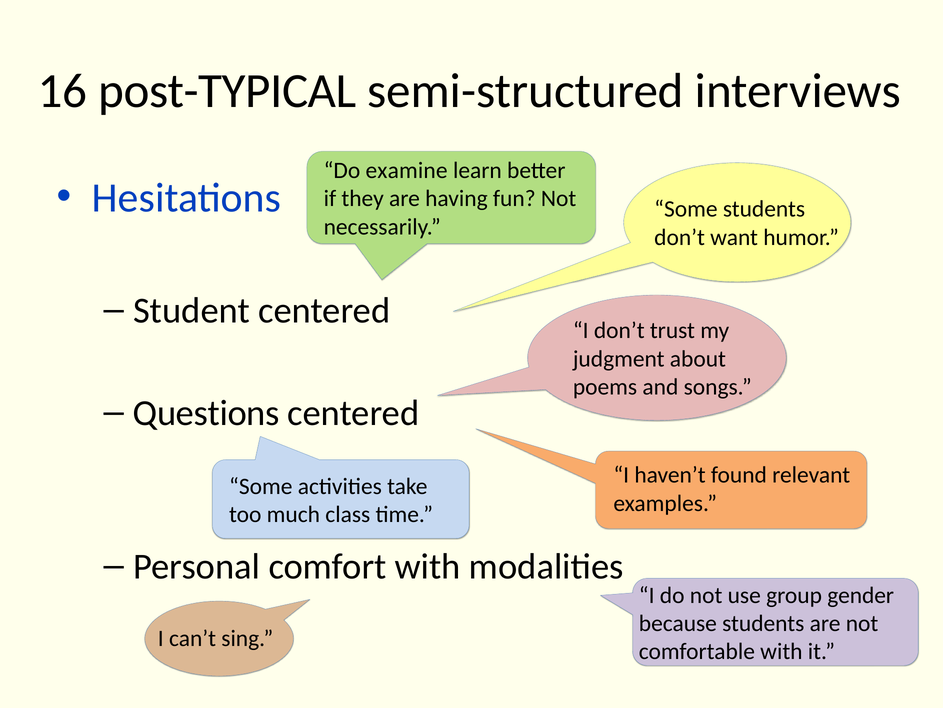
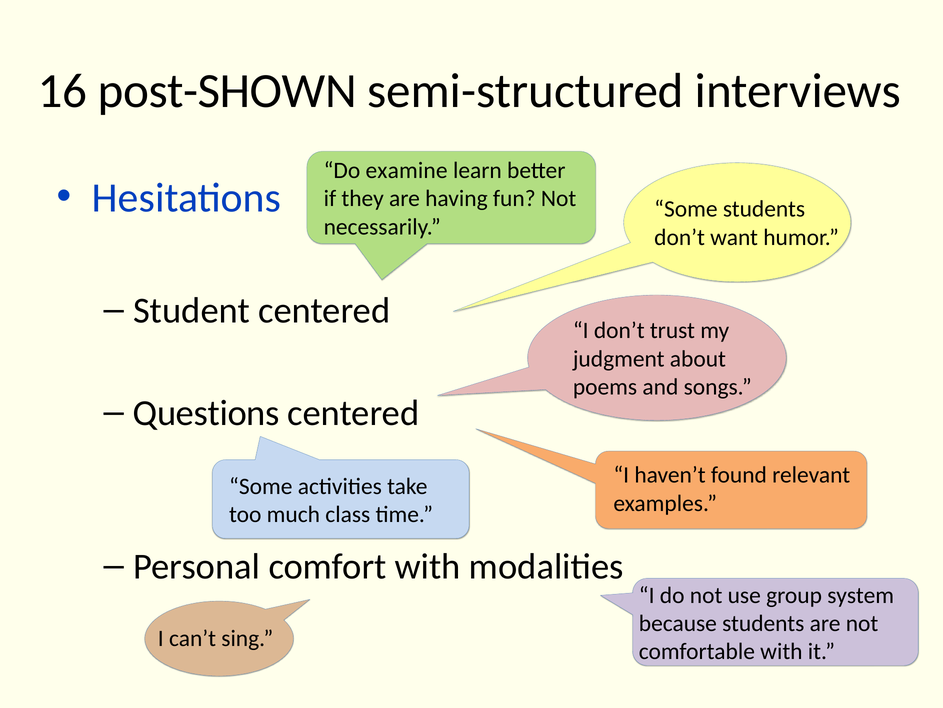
post-TYPICAL: post-TYPICAL -> post-SHOWN (227, 91)
gender: gender -> system (861, 595)
